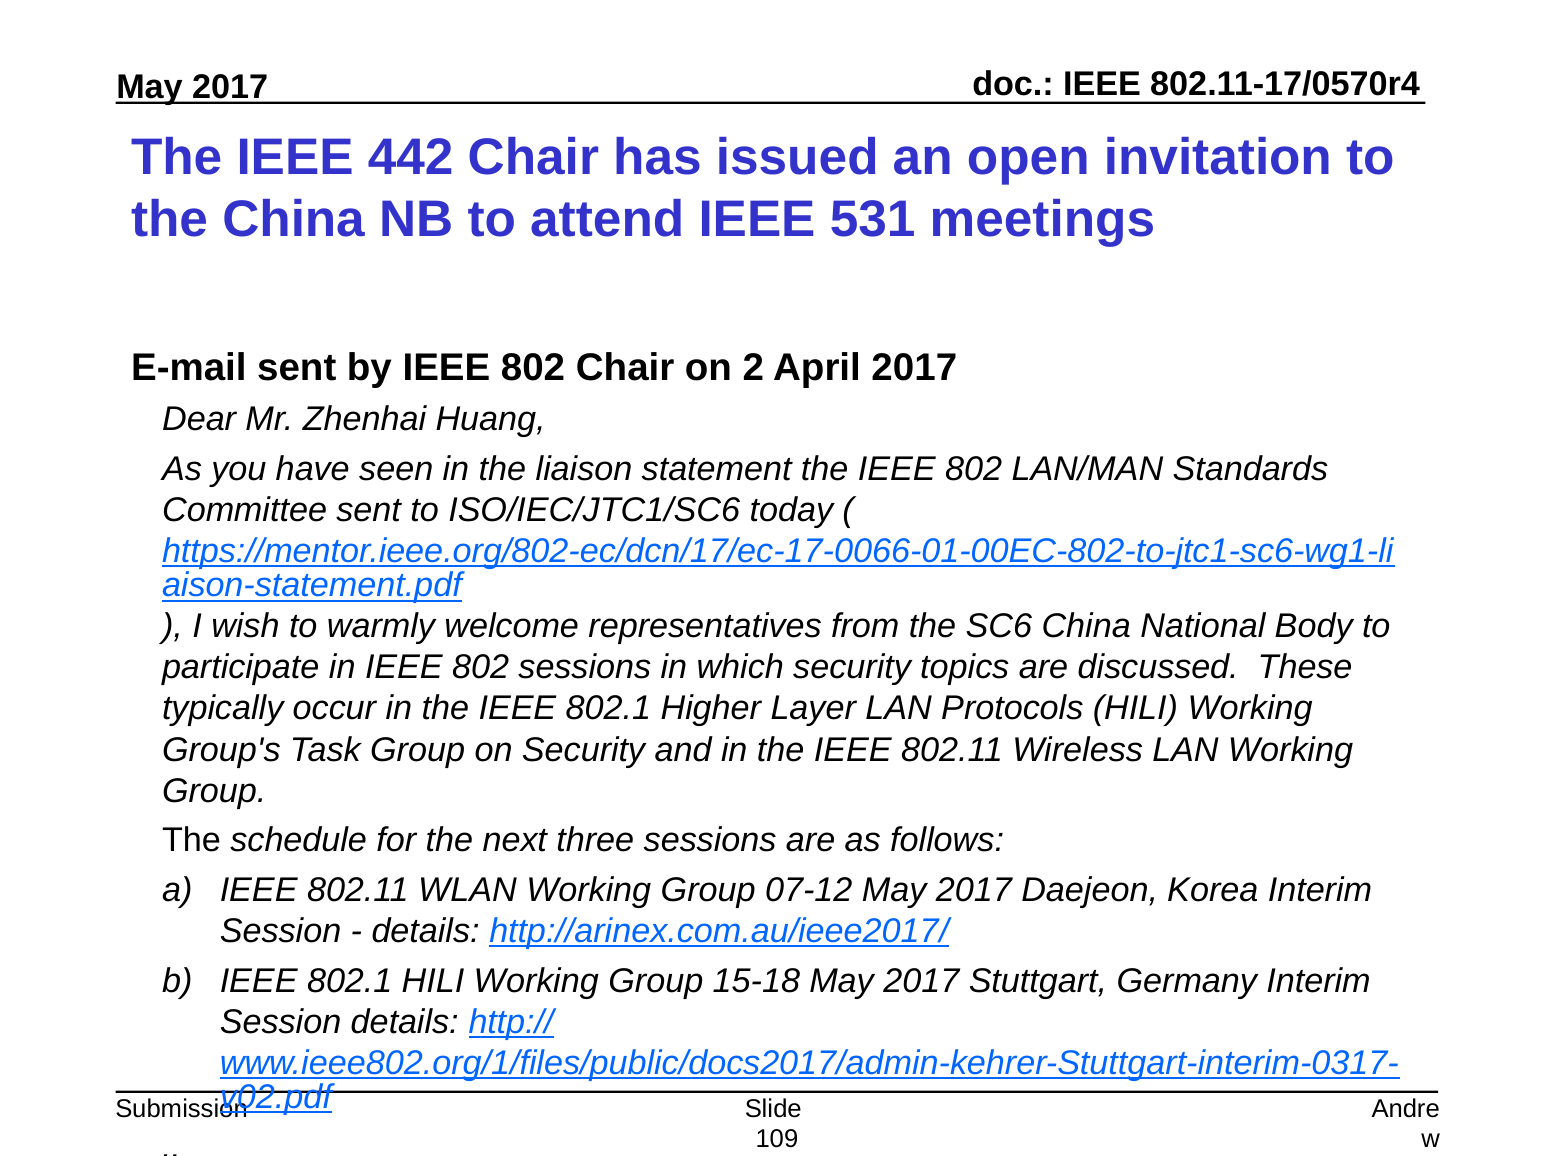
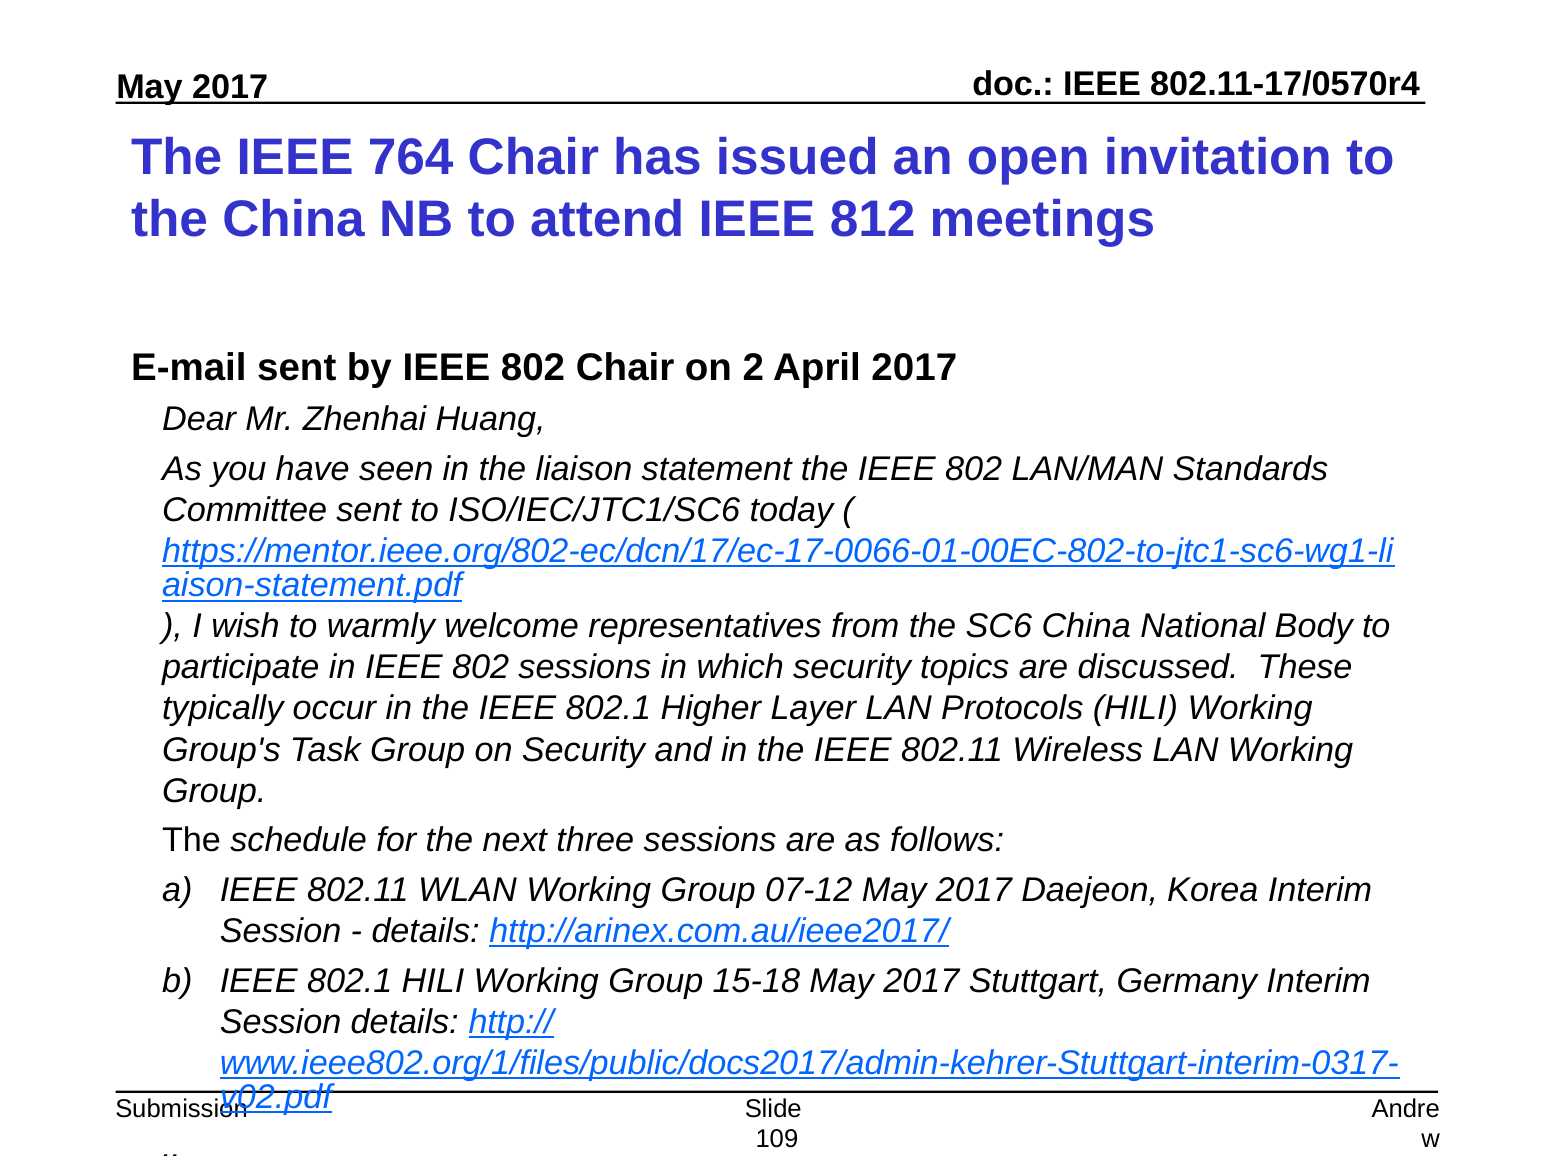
442: 442 -> 764 (411, 158)
531: 531 -> 812 (873, 219)
